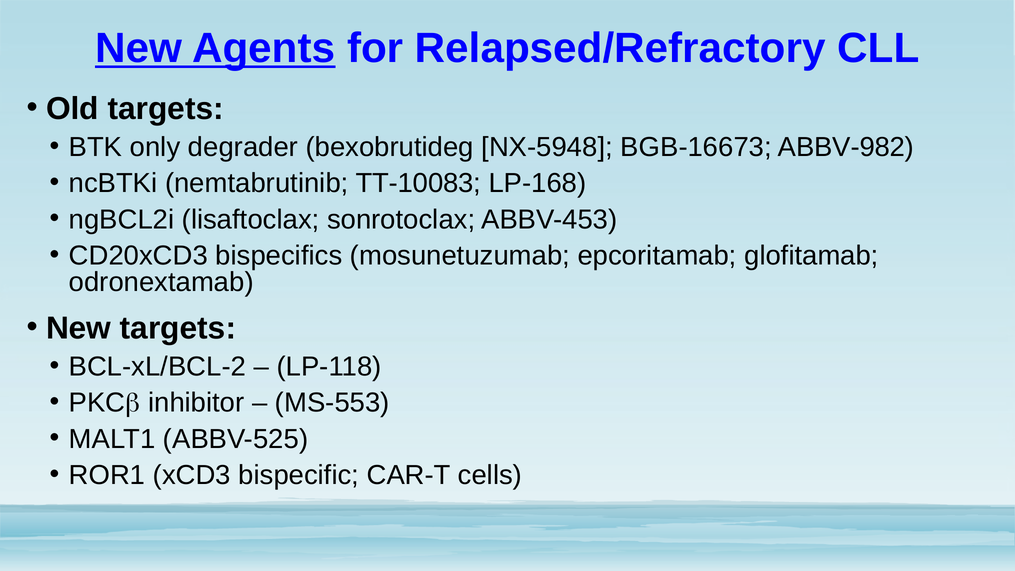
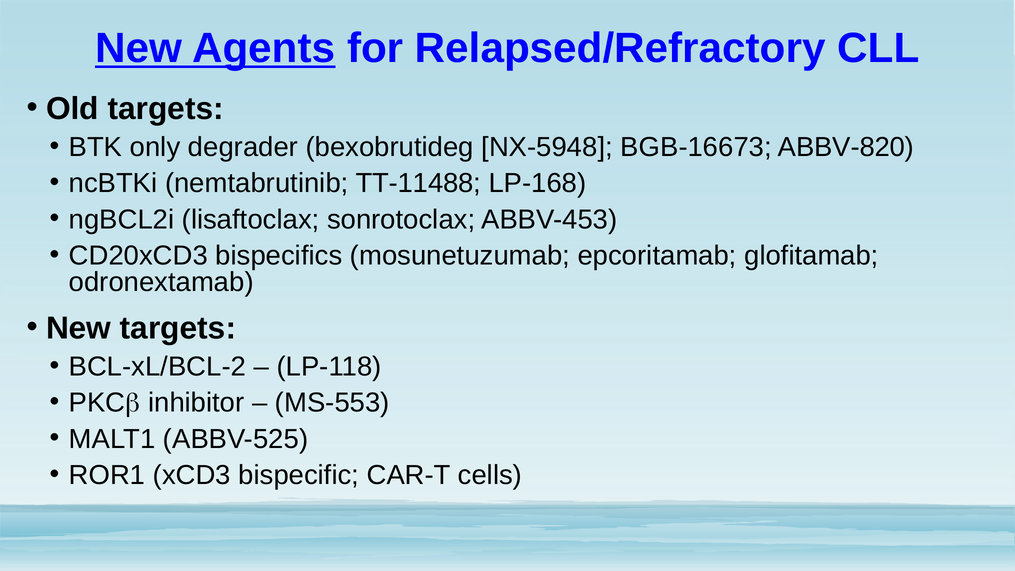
ABBV-982: ABBV-982 -> ABBV-820 (846, 147)
TT-10083: TT-10083 -> TT-11488 (418, 183)
